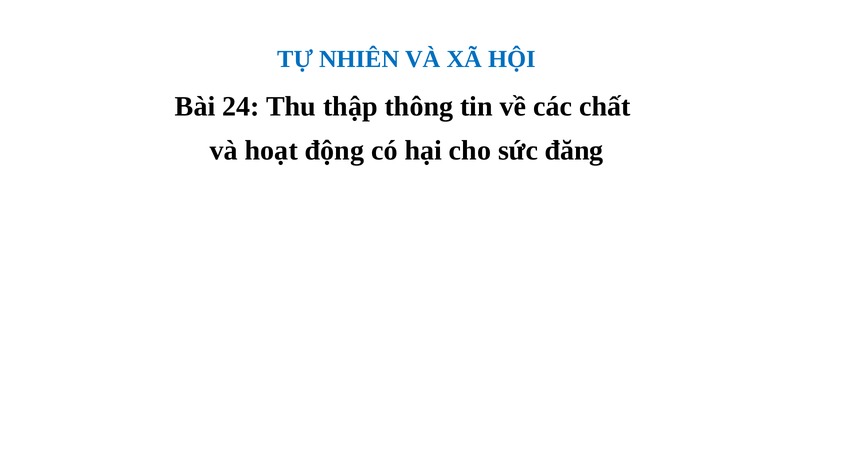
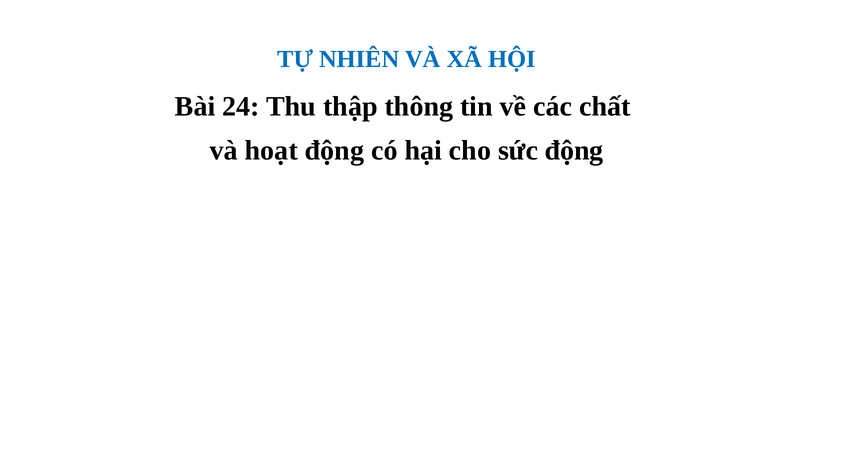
sức đăng: đăng -> động (574, 150)
